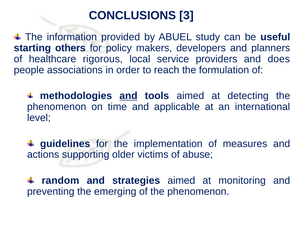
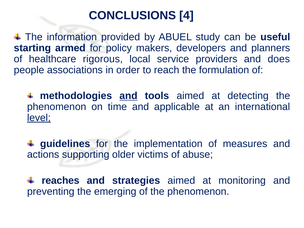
3: 3 -> 4 (186, 15)
others: others -> armed (70, 48)
level underline: none -> present (39, 118)
random: random -> reaches (61, 181)
